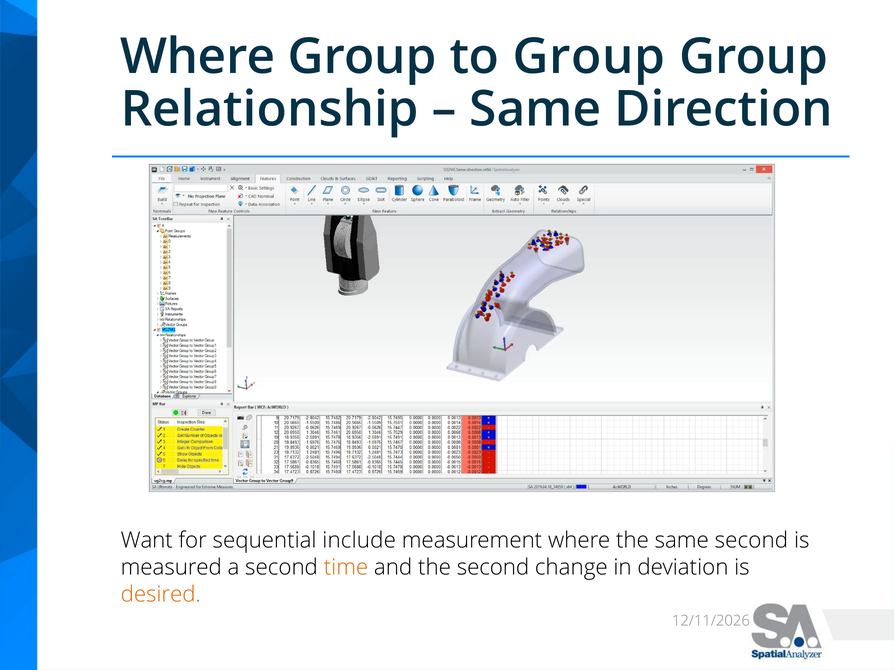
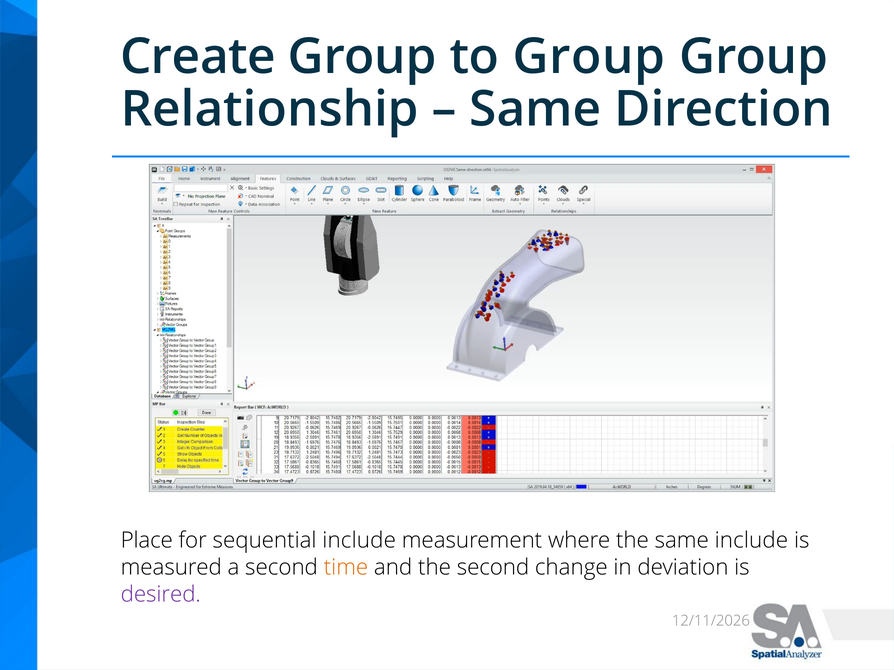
Where: Where -> Create (198, 57)
Want: Want -> Place (147, 541)
same second: second -> include (751, 541)
desired colour: orange -> purple (161, 595)
